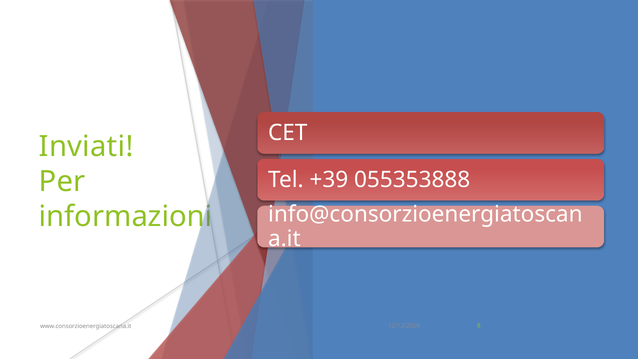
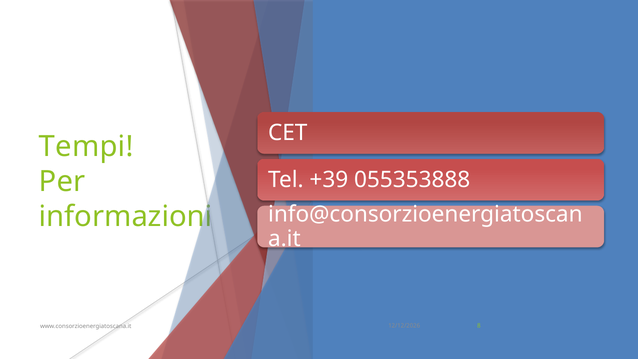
Inviati: Inviati -> Tempi (86, 146)
